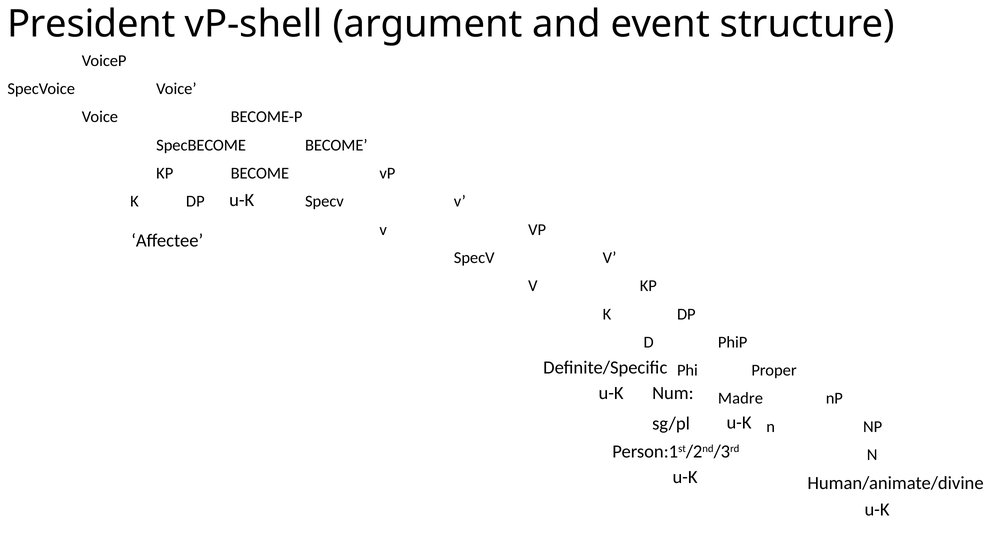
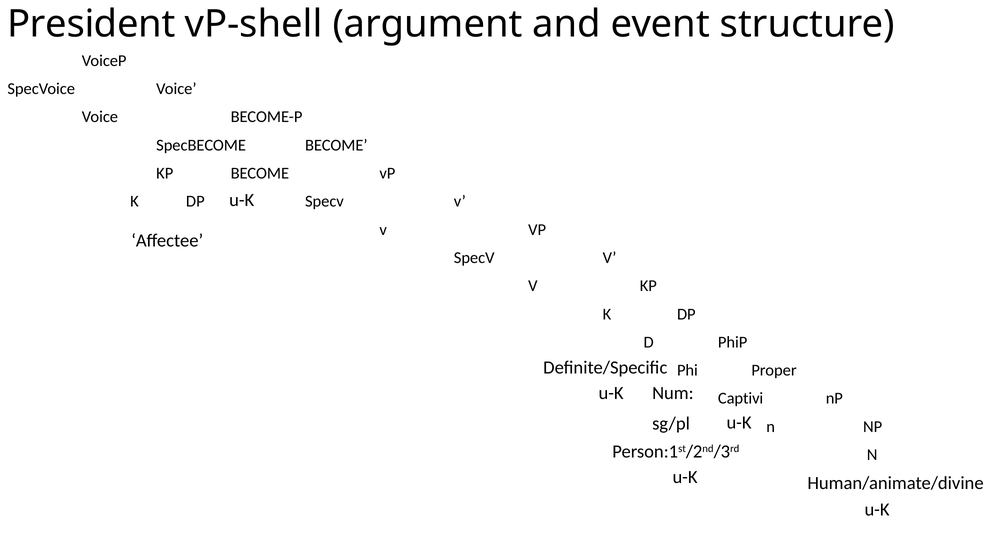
Madre: Madre -> Captivi (741, 399)
